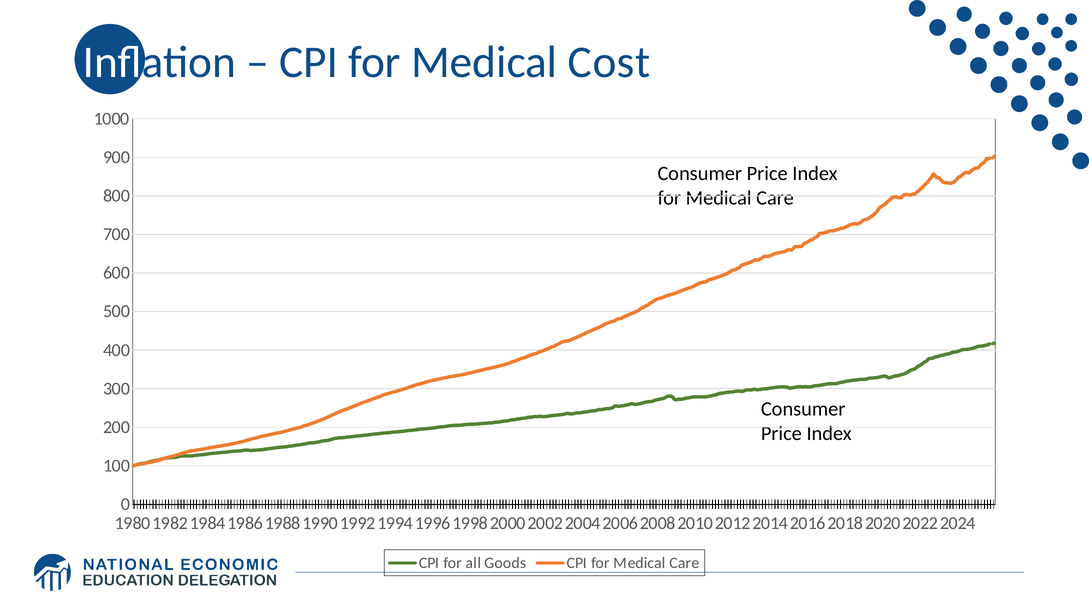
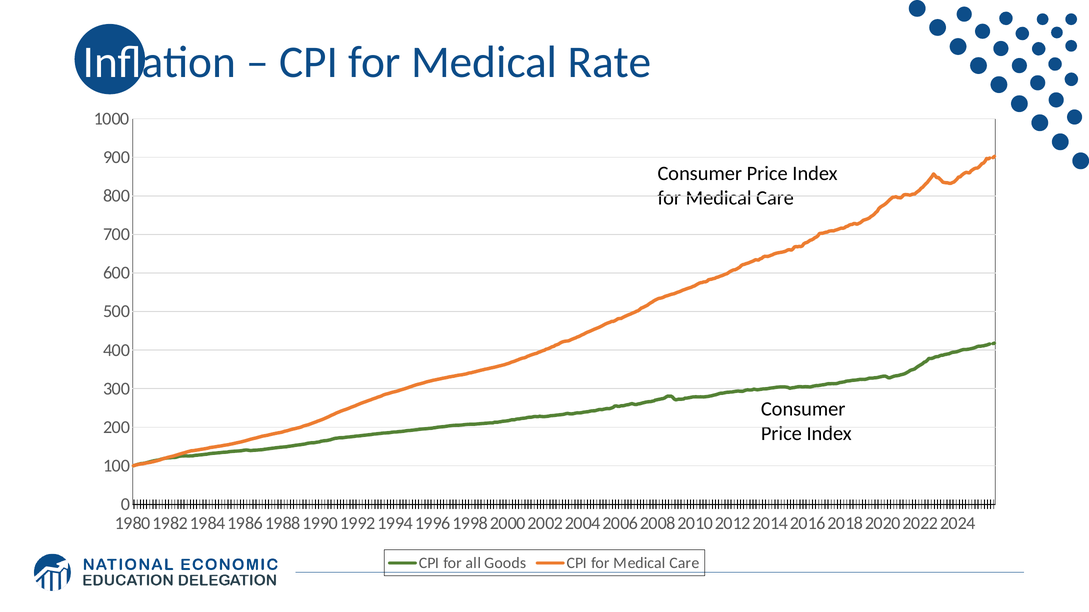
Cost: Cost -> Rate (609, 62)
